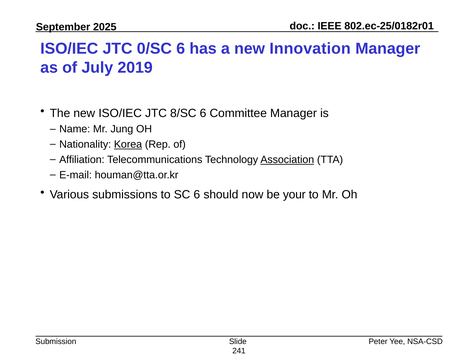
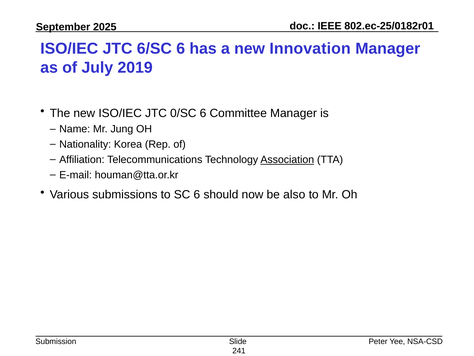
0/SC: 0/SC -> 6/SC (154, 49)
8/SC: 8/SC -> 0/SC (183, 113)
Korea underline: present -> none (128, 144)
your: your -> also (294, 194)
